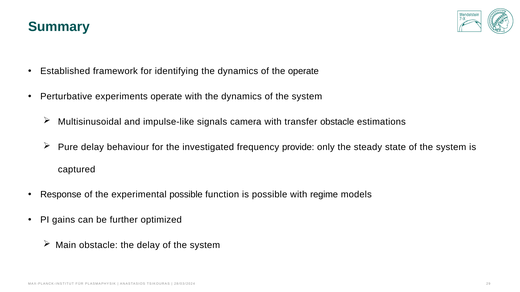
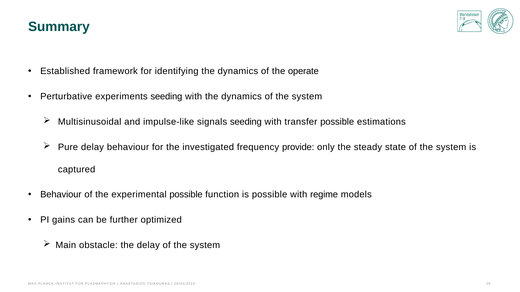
experiments operate: operate -> seeding (166, 97)
signals camera: camera -> seeding (246, 122)
transfer obstacle: obstacle -> possible (337, 122)
Response: Response -> Behaviour (61, 195)
